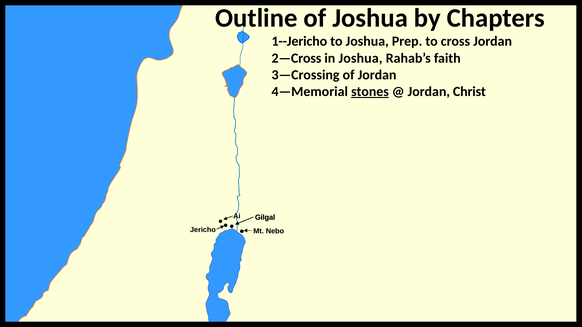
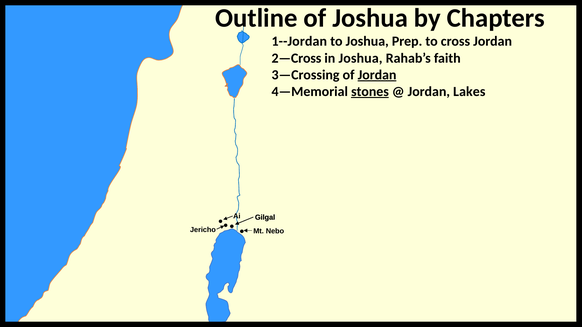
1--Jericho: 1--Jericho -> 1--Jordan (299, 41)
Jordan underline: none -> present (377, 75)
Christ: Christ -> Lakes (469, 92)
